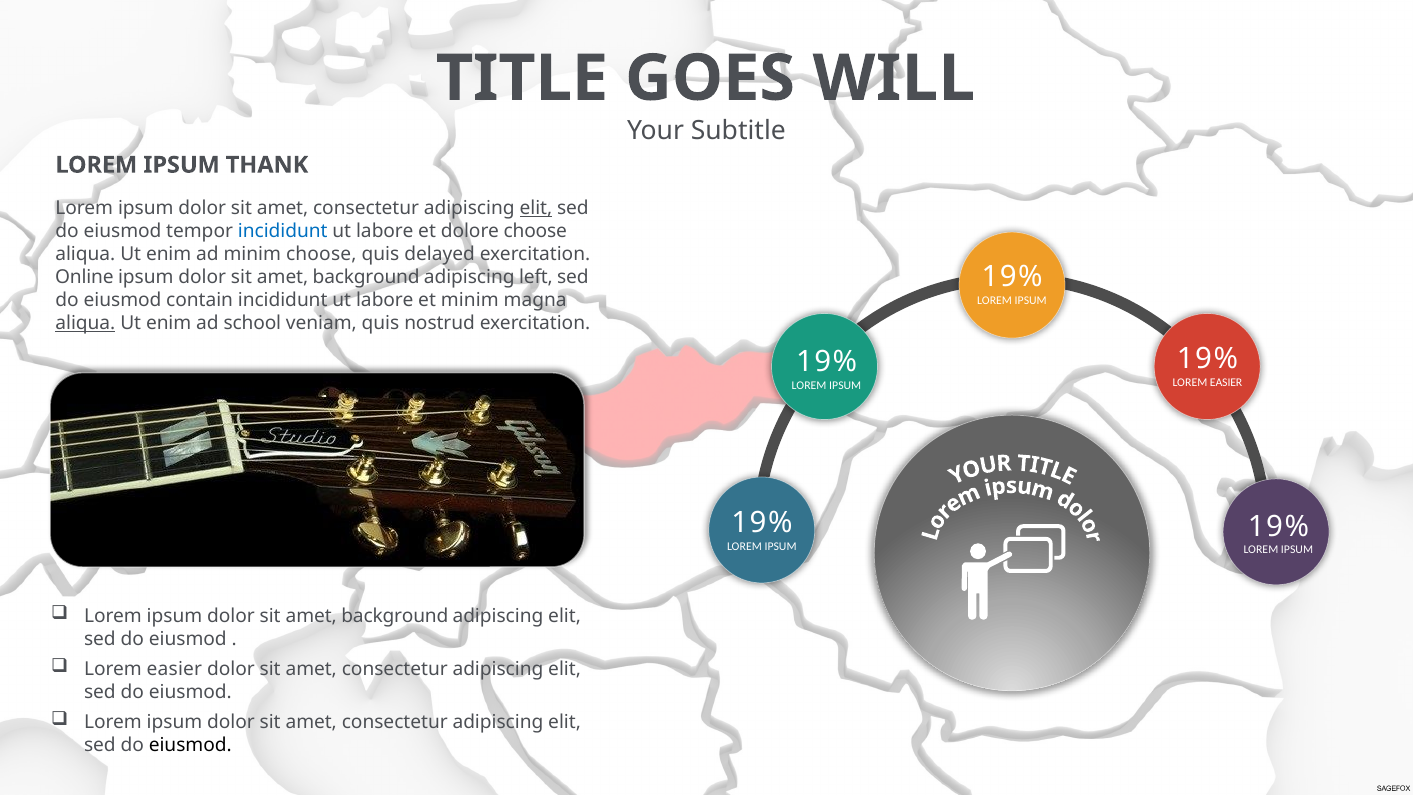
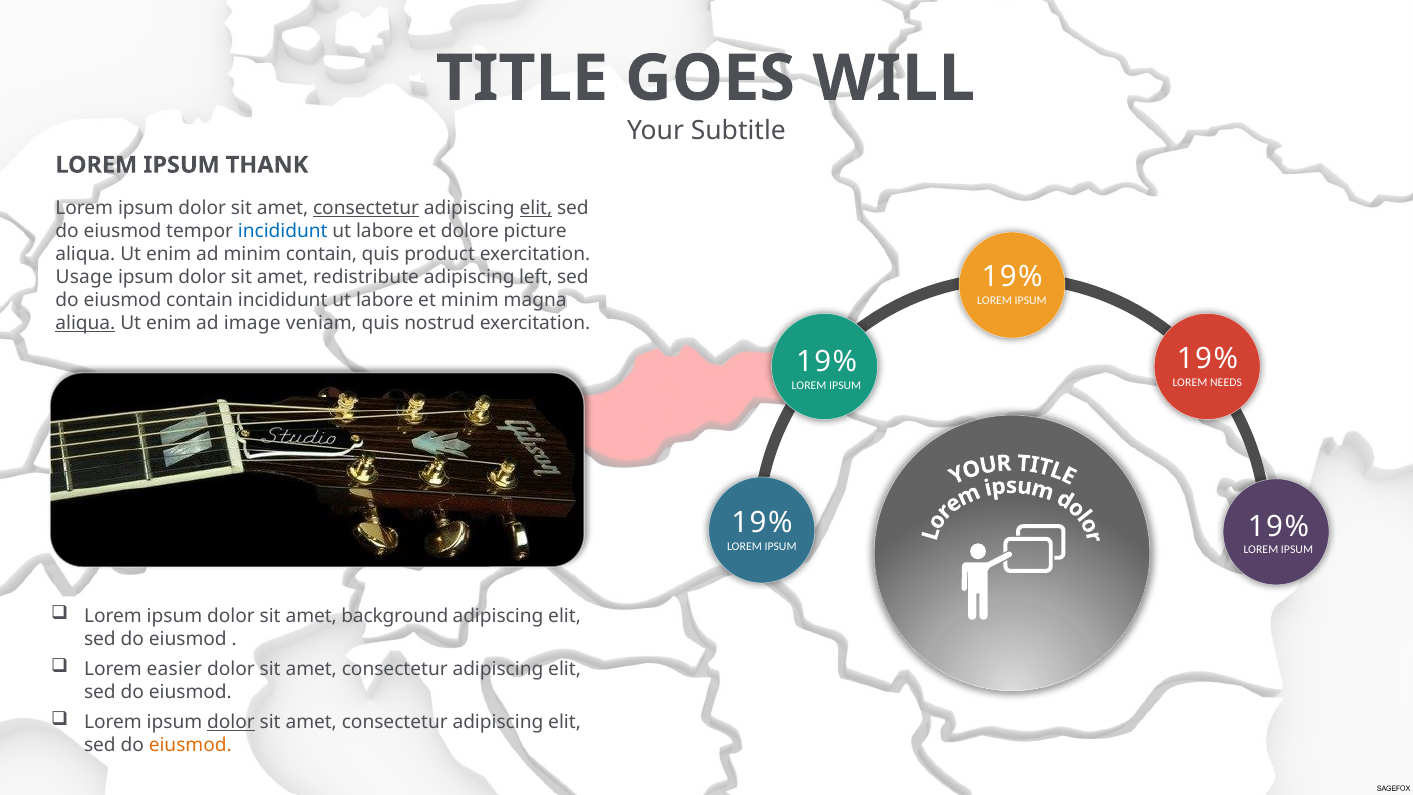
consectetur underline: none -> present (366, 208)
dolore choose: choose -> picture (535, 231)
minim choose: choose -> contain (321, 254)
delayed: delayed -> product (440, 254)
Online: Online -> Usage (84, 277)
background: background -> redistribute (366, 277)
school: school -> image (252, 323)
EASIER: EASIER -> NEEDS (1226, 383)
dolor underline: none -> present (231, 722)
eiusmod colour: black -> orange (190, 745)
